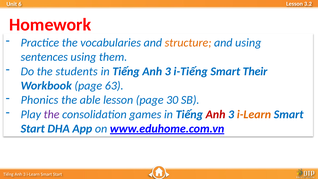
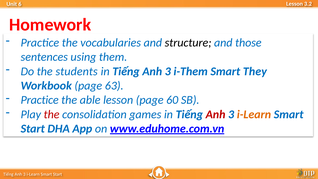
structure colour: orange -> black (188, 43)
and using: using -> those (248, 43)
i-Tiếng: i-Tiếng -> i-Them (191, 71)
Their: Their -> They (255, 71)
Phonics: Phonics -> Practice (40, 100)
30: 30 -> 60 (172, 100)
the colour: purple -> red (52, 114)
